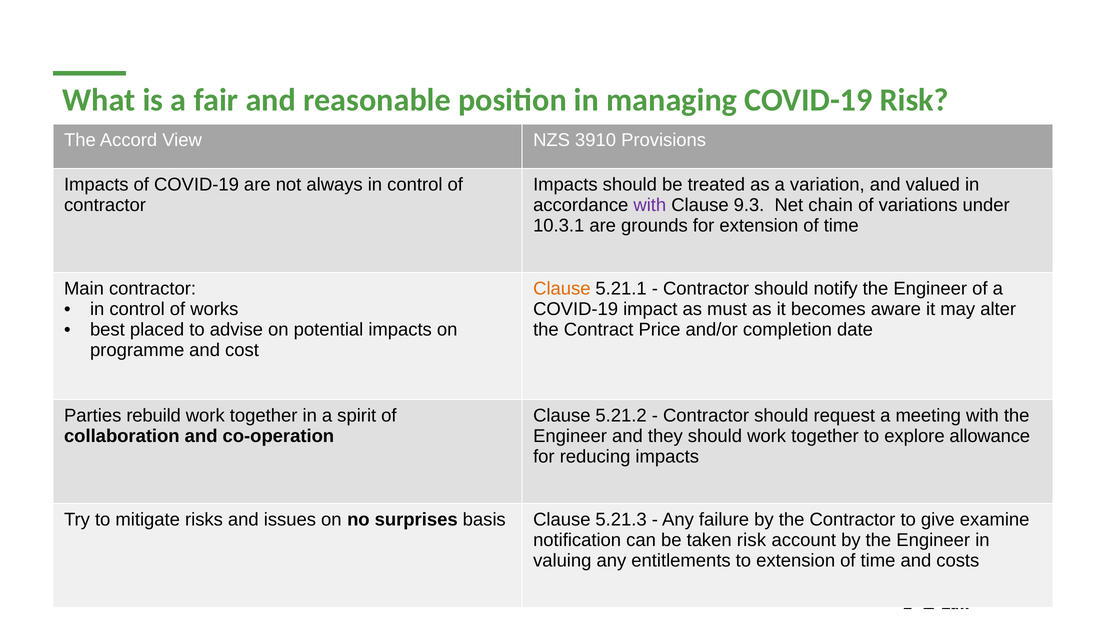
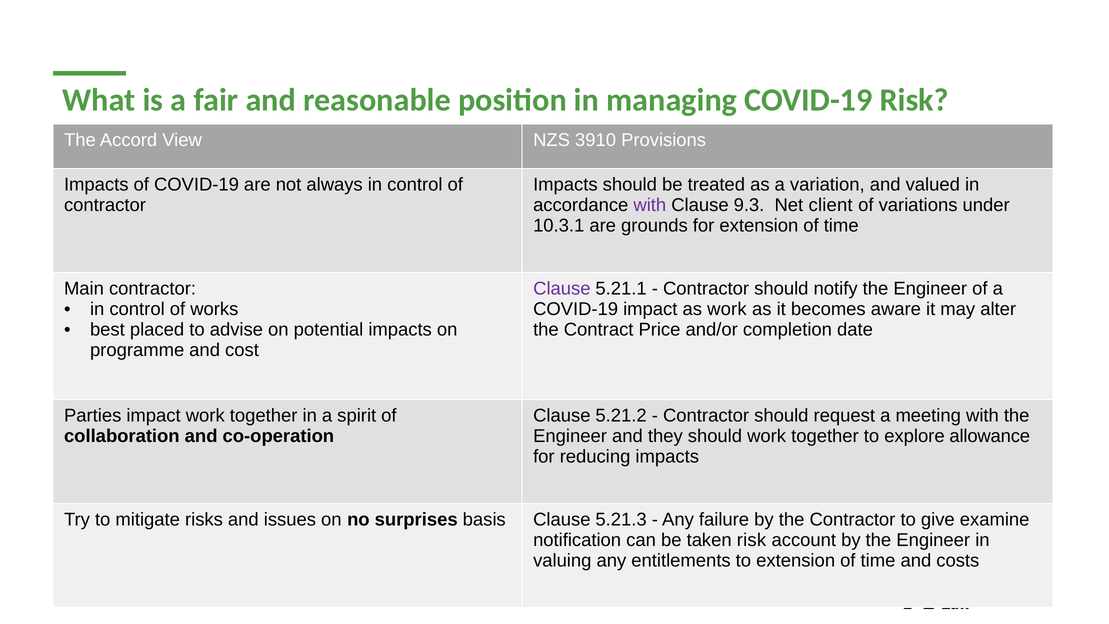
chain: chain -> client (831, 205)
Clause colour: orange -> purple (562, 288)
as must: must -> work (727, 309)
Parties rebuild: rebuild -> impact (154, 415)
